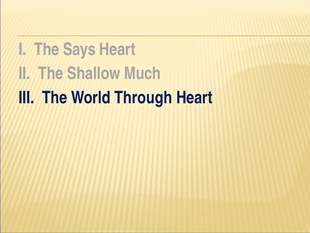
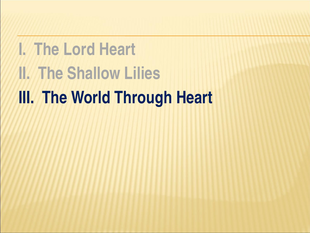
Says: Says -> Lord (79, 49)
Much: Much -> Lilies (142, 73)
